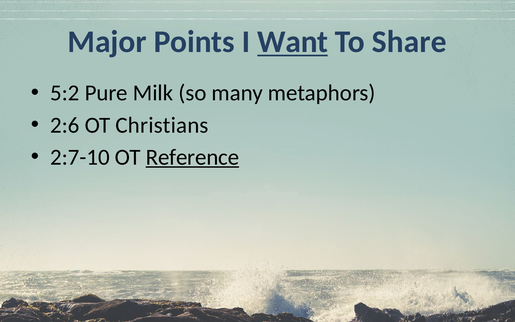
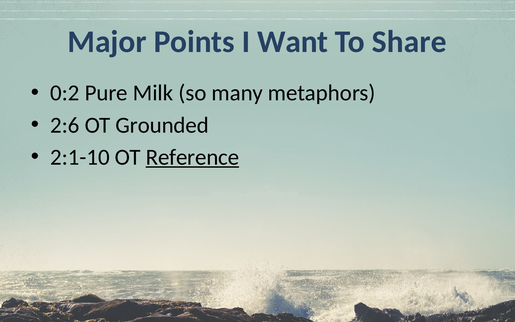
Want underline: present -> none (293, 42)
5:2: 5:2 -> 0:2 (65, 93)
Christians: Christians -> Grounded (162, 125)
2:7-10: 2:7-10 -> 2:1-10 (80, 157)
